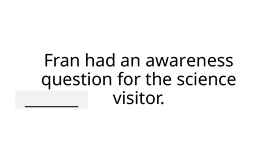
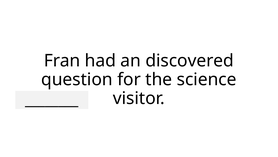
awareness: awareness -> discovered (190, 60)
